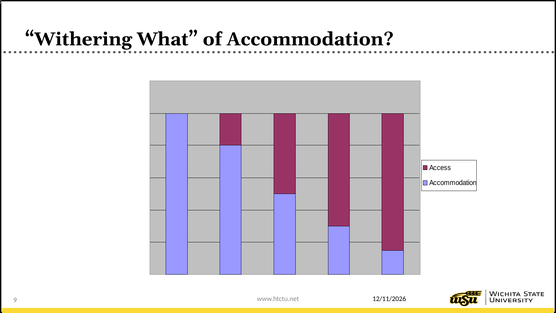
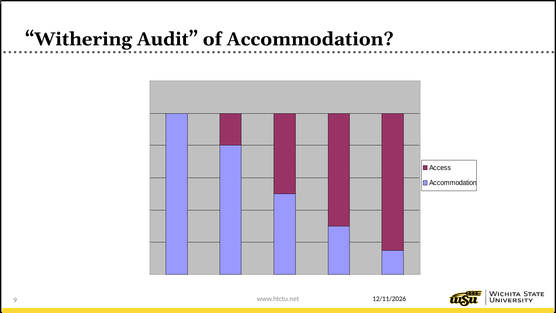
What: What -> Audit (168, 39)
